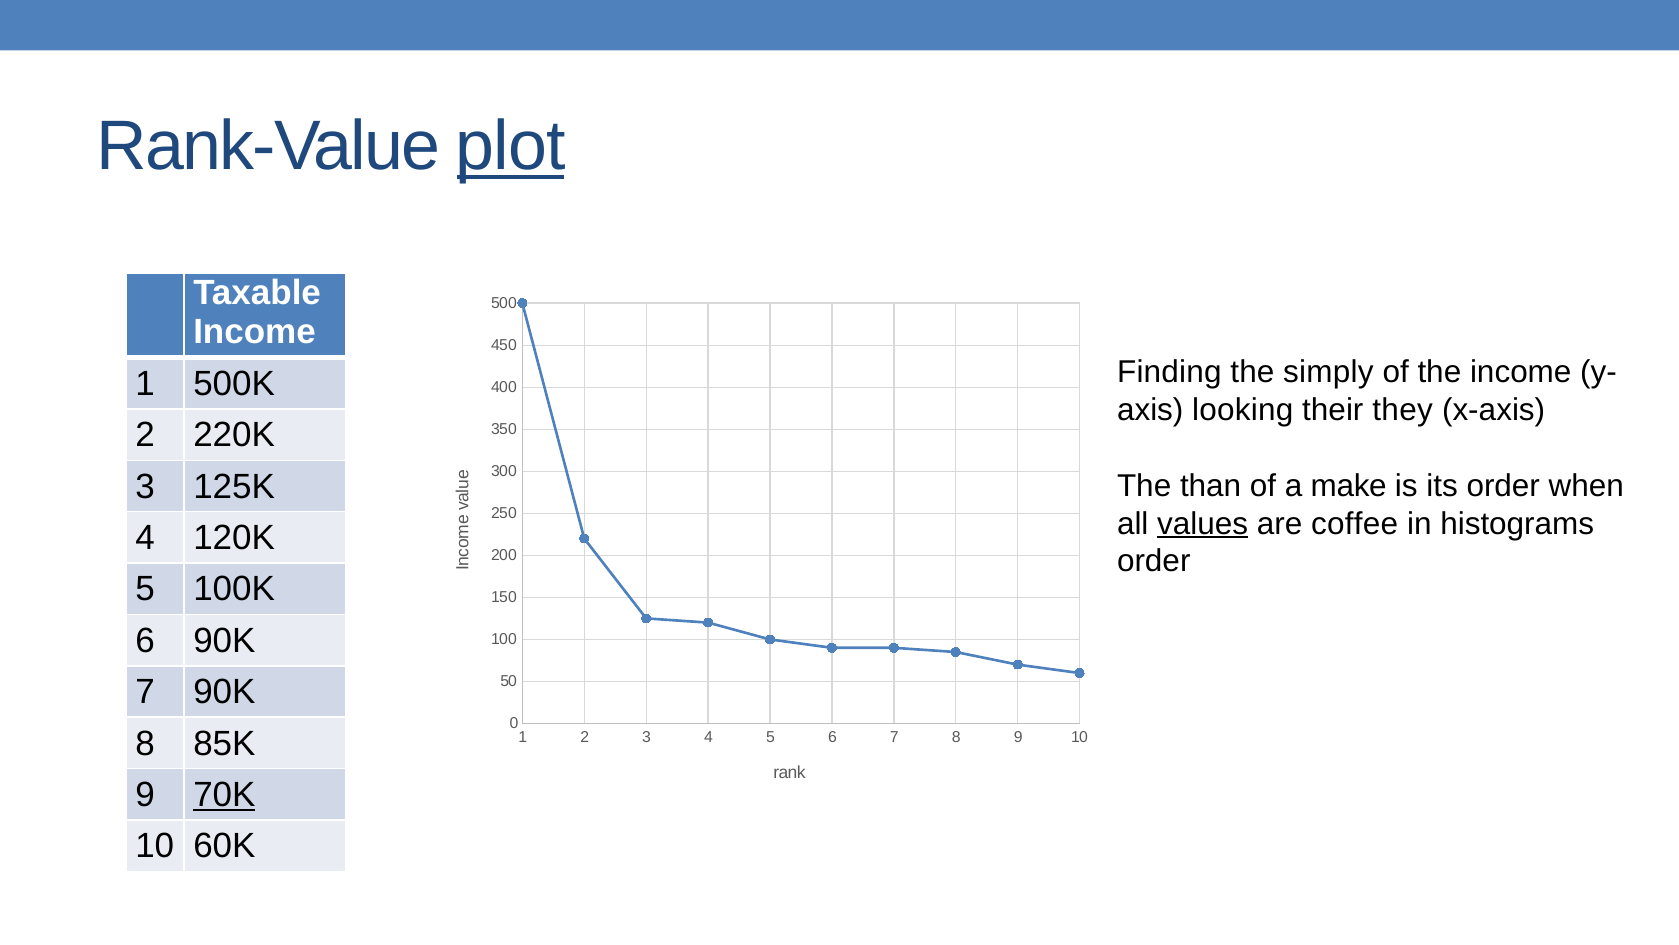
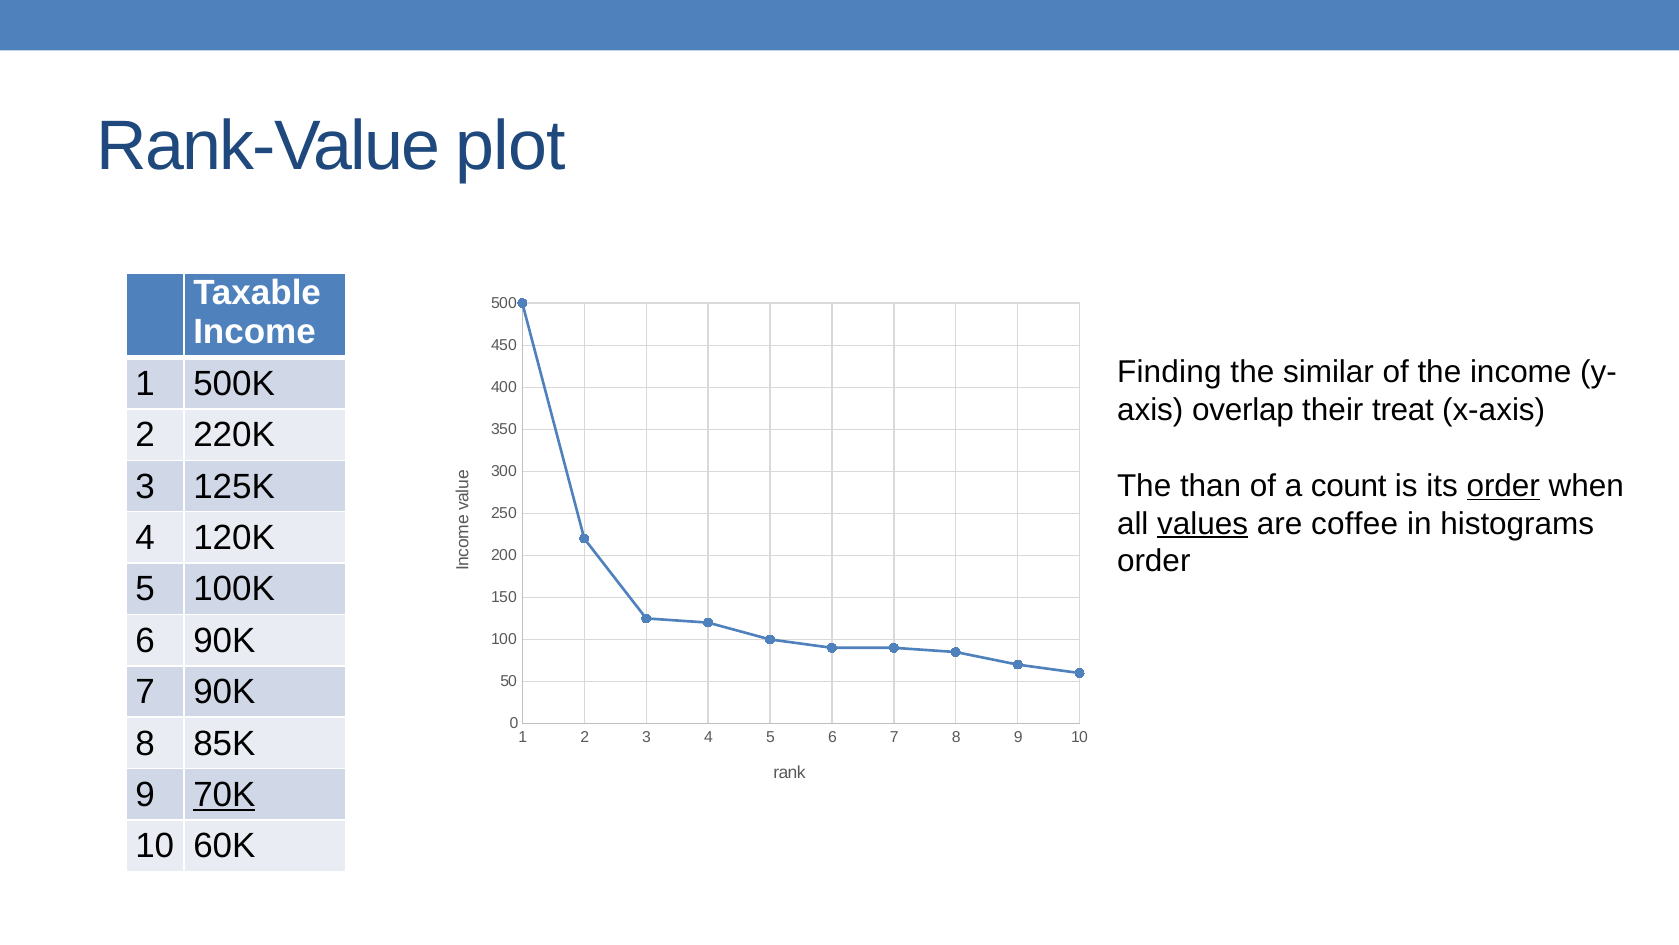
plot underline: present -> none (511, 147)
simply: simply -> similar (1329, 372)
looking: looking -> overlap (1243, 410)
they: they -> treat (1403, 410)
make: make -> count (1349, 486)
order underline: none -> present (1503, 486)
